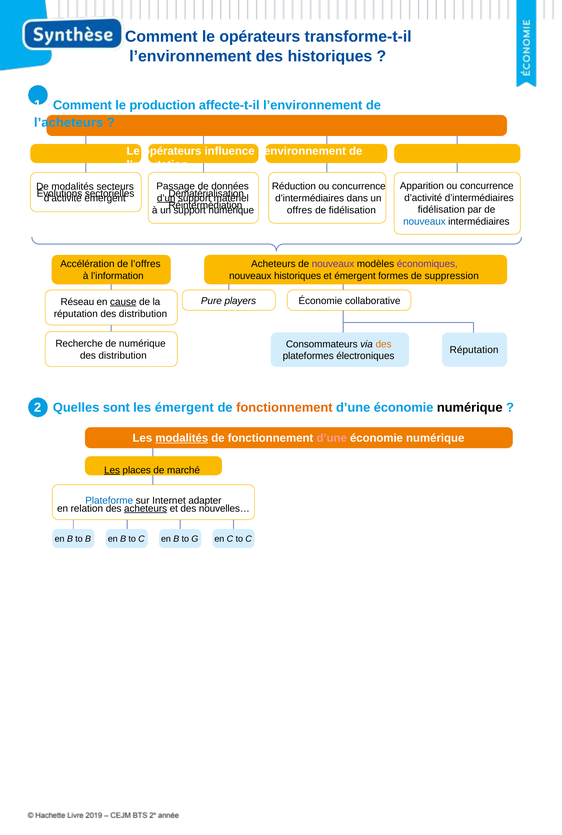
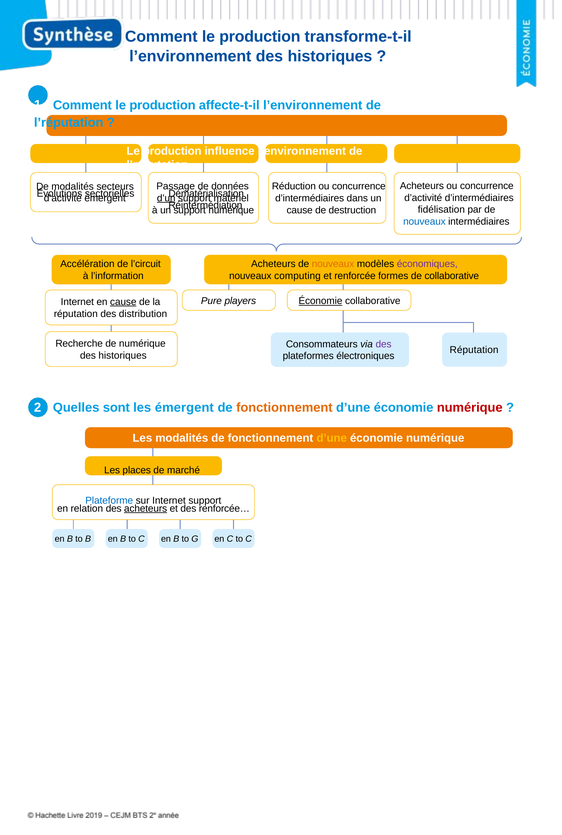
opérateurs: opérateurs -> production (260, 37)
l’acheteurs: l’acheteurs -> l’réputation (69, 123)
opérateurs: opérateurs -> production (172, 151)
Apparition: Apparition -> Acheteurs (422, 186)
offres: offres -> cause (300, 210)
de ﬁdélisation: ﬁdélisation -> destruction (352, 210)
nouveaux colour: purple -> orange (333, 264)
l’offres: l’offres -> l’circuit (146, 264)
nouveaux historiques: historiques -> computing (297, 276)
et émergent: émergent -> renforcée (355, 276)
de suppression: suppression -> collaborative (452, 276)
Économie underline: none -> present (320, 301)
Réseau: Réseau -> Internet (77, 302)
des colour: orange -> purple (384, 344)
distribution: distribution -> historiques (123, 355)
numérique colour: black -> red (470, 408)
modalités underline: present -> none (182, 438)
d’une colour: pink -> yellow (332, 438)
Les underline: present -> none (112, 470)
Internet adapter: adapter -> support (205, 500)
nouvelles…: nouvelles… -> renforcée… (224, 508)
